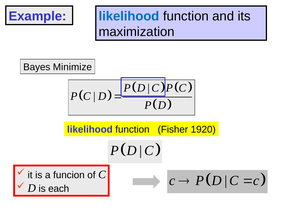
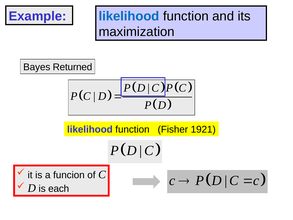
Minimize: Minimize -> Returned (72, 67)
1920: 1920 -> 1921 (203, 129)
